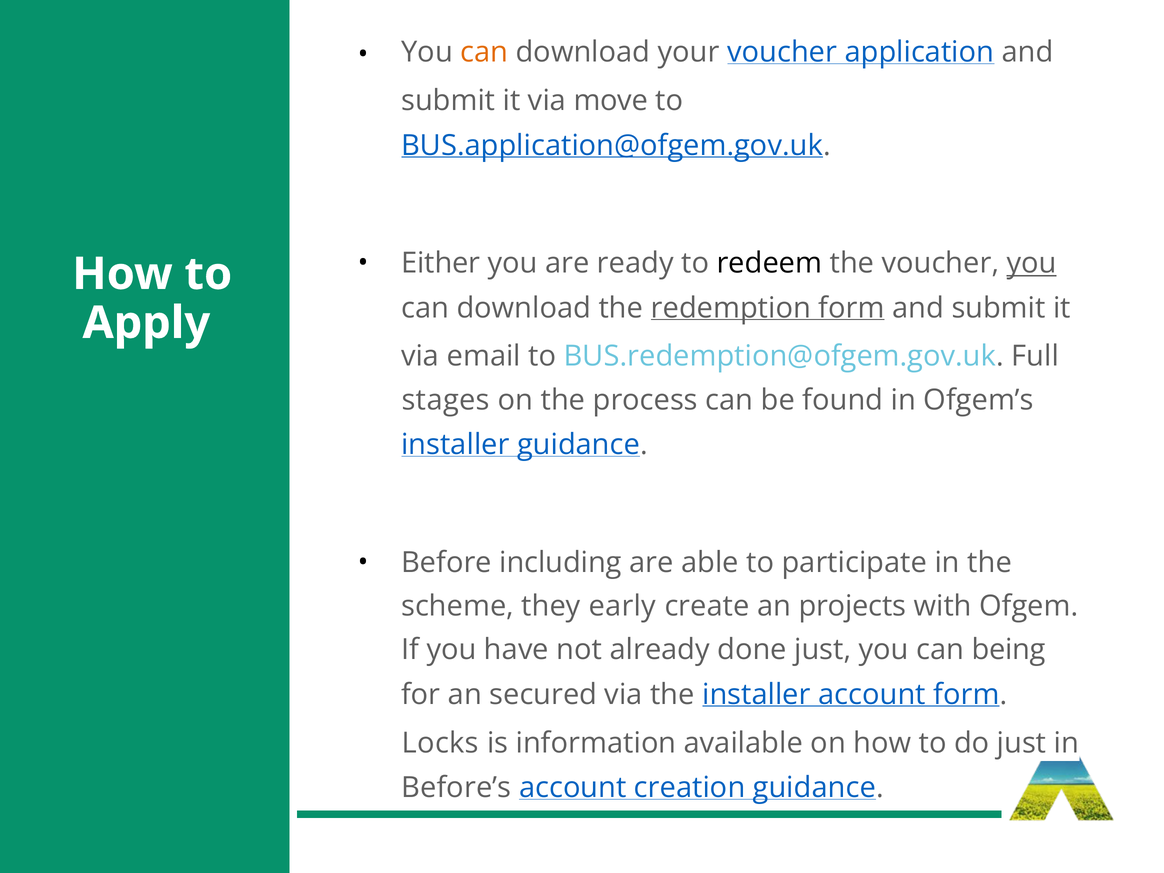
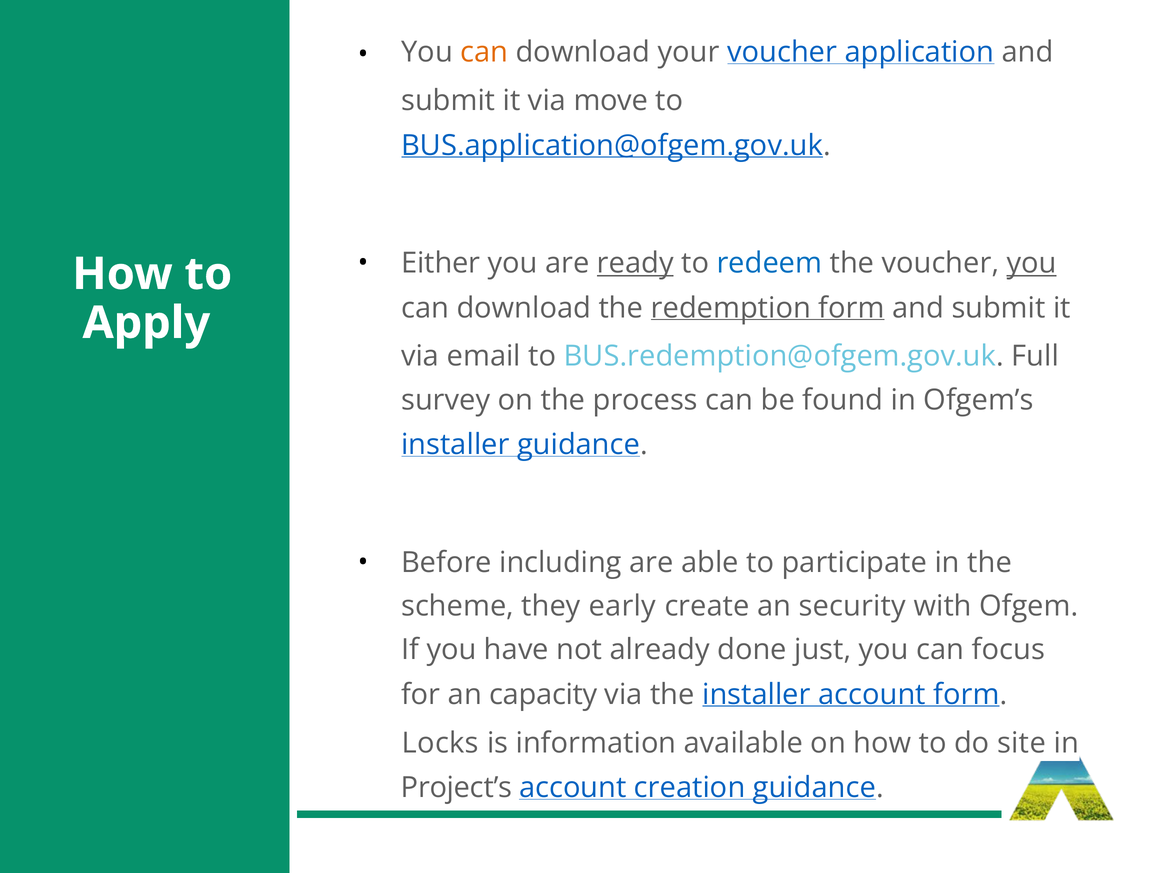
ready underline: none -> present (635, 263)
redeem colour: black -> blue (769, 263)
stages: stages -> survey (446, 400)
projects: projects -> security (852, 606)
being: being -> focus (1008, 650)
secured: secured -> capacity (543, 695)
do just: just -> site (1022, 743)
Before’s: Before’s -> Project’s (456, 788)
